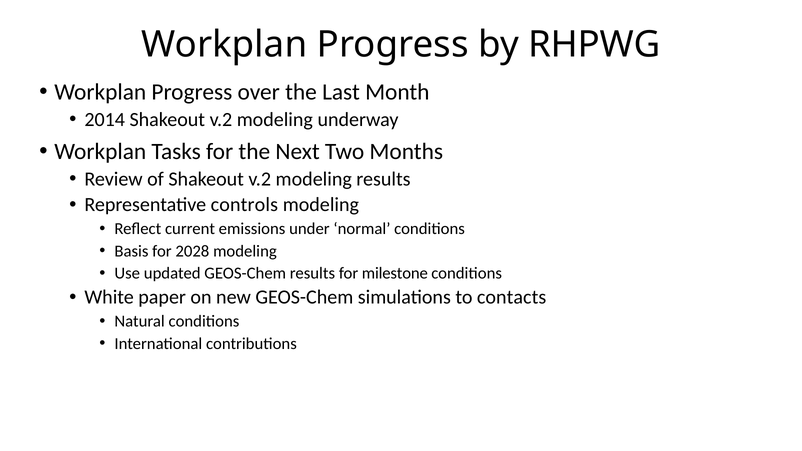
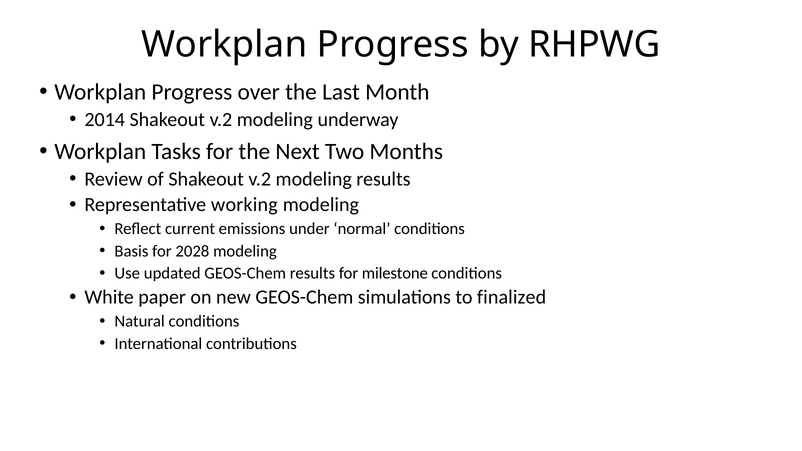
controls: controls -> working (244, 205)
contacts: contacts -> finalized (512, 297)
